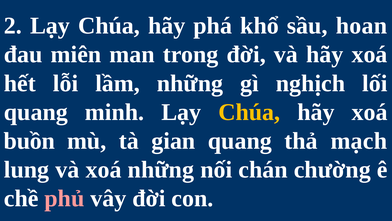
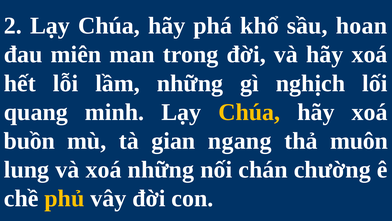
gian quang: quang -> ngang (240, 141)
mạch: mạch -> muôn (359, 141)
phủ colour: pink -> yellow (64, 198)
